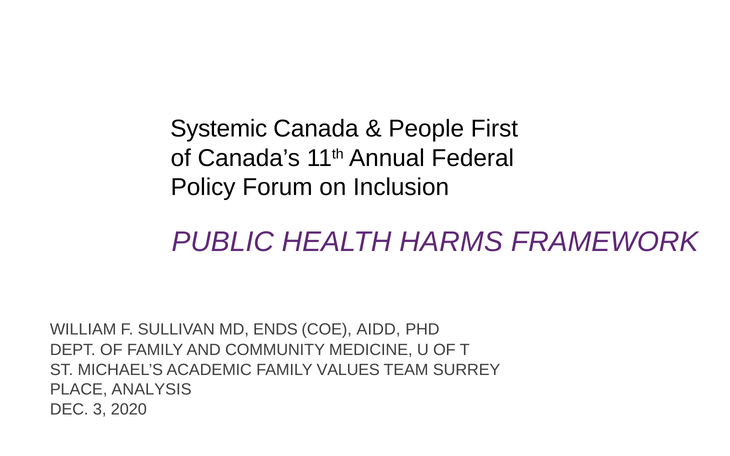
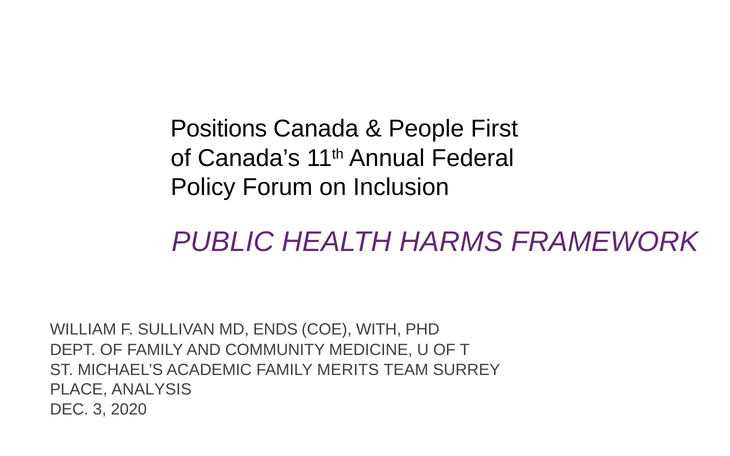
Systemic: Systemic -> Positions (219, 129)
AIDD: AIDD -> WITH (379, 330)
VALUES: VALUES -> MERITS (348, 370)
